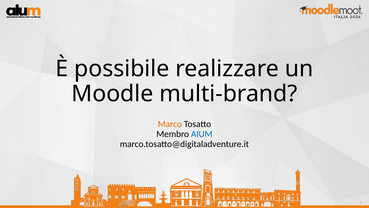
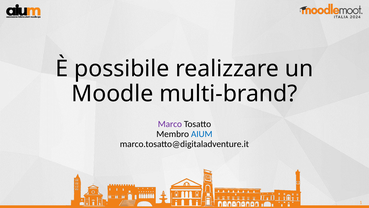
Marco colour: orange -> purple (170, 124)
